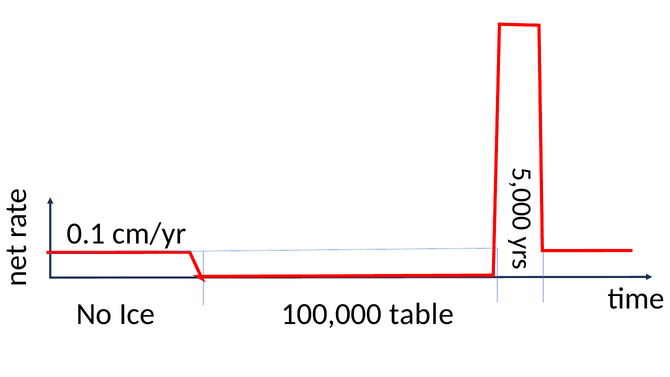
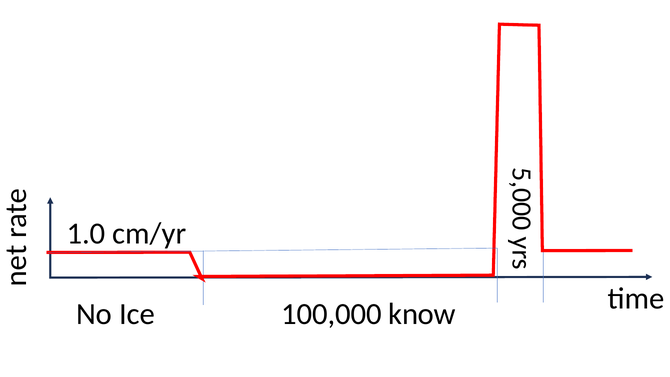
0.1: 0.1 -> 1.0 (86, 233)
table: table -> know (422, 314)
